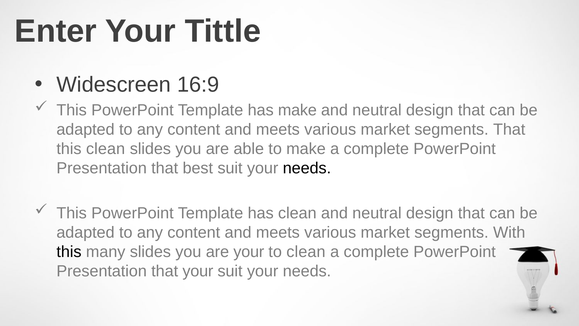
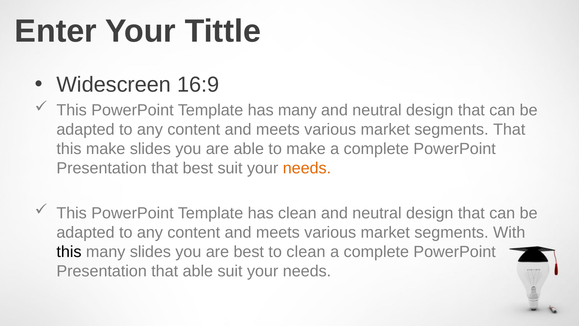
has make: make -> many (297, 110)
this clean: clean -> make (106, 149)
needs colour: black -> orange (307, 168)
are your: your -> best (249, 252)
that your: your -> able (198, 271)
